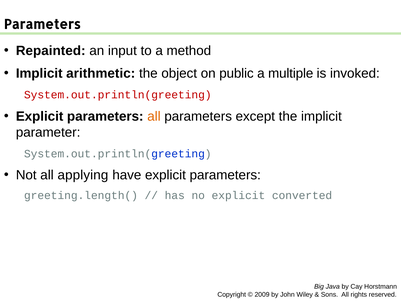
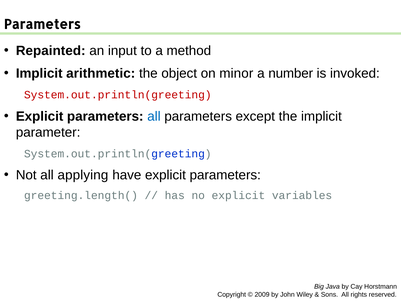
public: public -> minor (236, 74)
multiple: multiple -> number (291, 74)
all colour: orange -> blue (154, 116)
converted: converted -> variables (302, 195)
